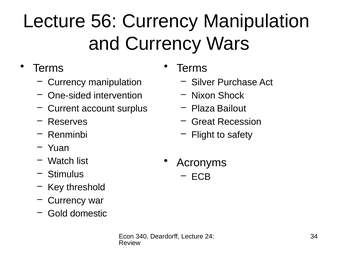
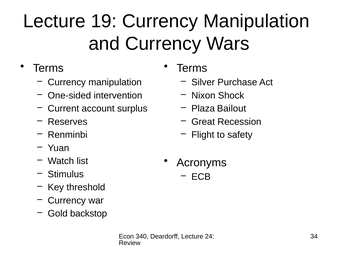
56: 56 -> 19 (104, 21)
domestic: domestic -> backstop (89, 214)
